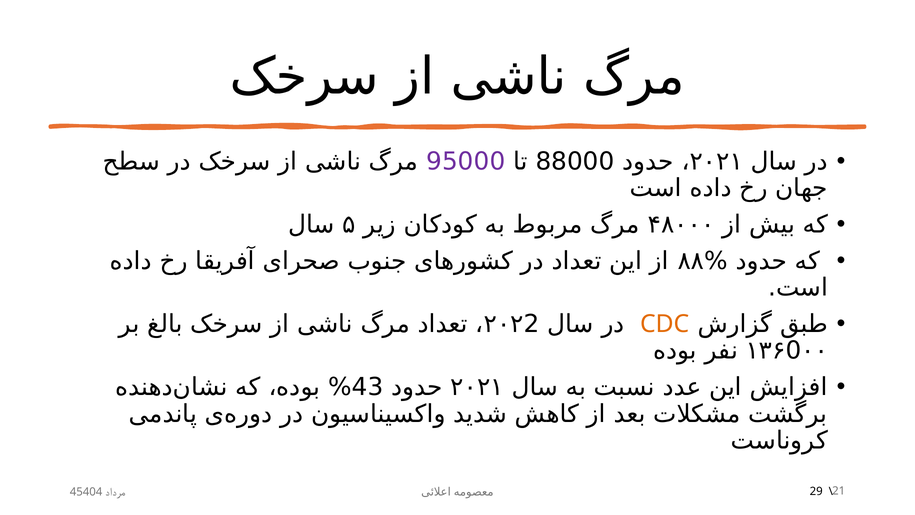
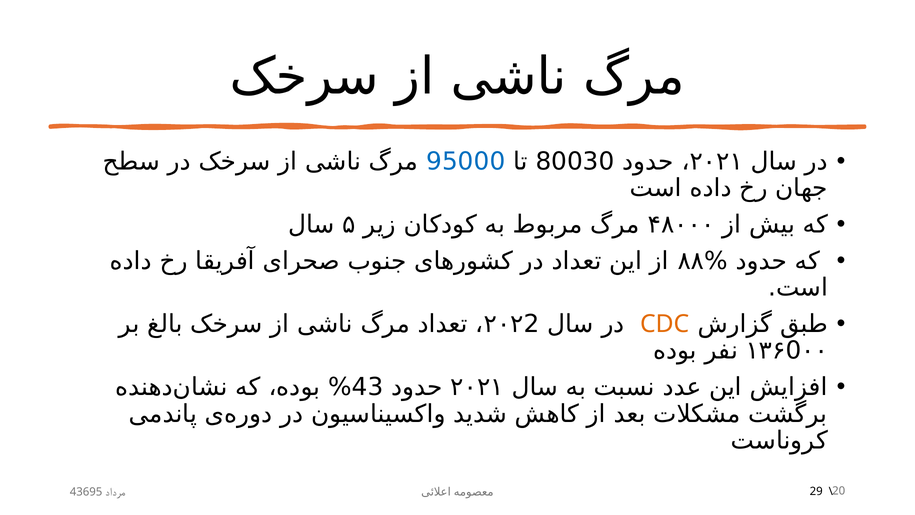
95000 colour: purple -> blue (466, 161)
88000: 88000 -> 80030 (575, 161)
5404: 5404 -> 3695 (89, 492)
21: 21 -> 20 (839, 491)
